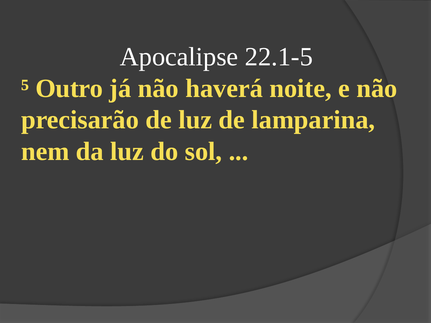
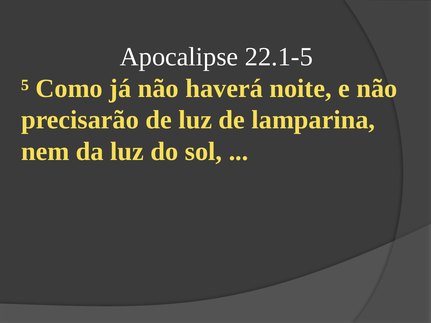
Outro: Outro -> Como (69, 88)
